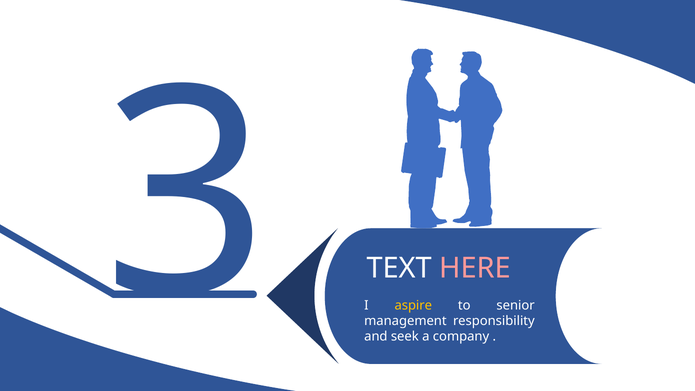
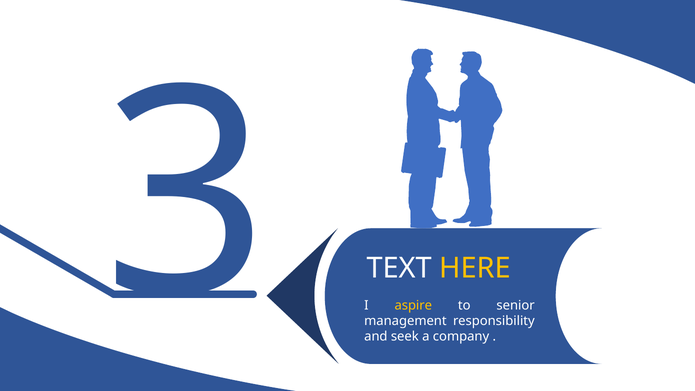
HERE colour: pink -> yellow (475, 268)
